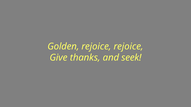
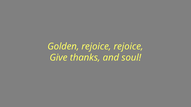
seek: seek -> soul (131, 58)
